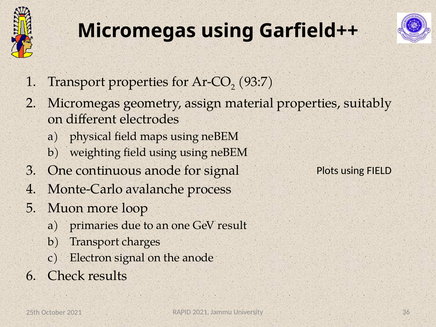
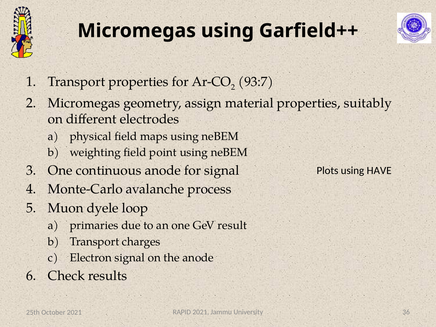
field using: using -> point (163, 152)
using FIELD: FIELD -> HAVE (379, 171)
more: more -> dyele (103, 208)
